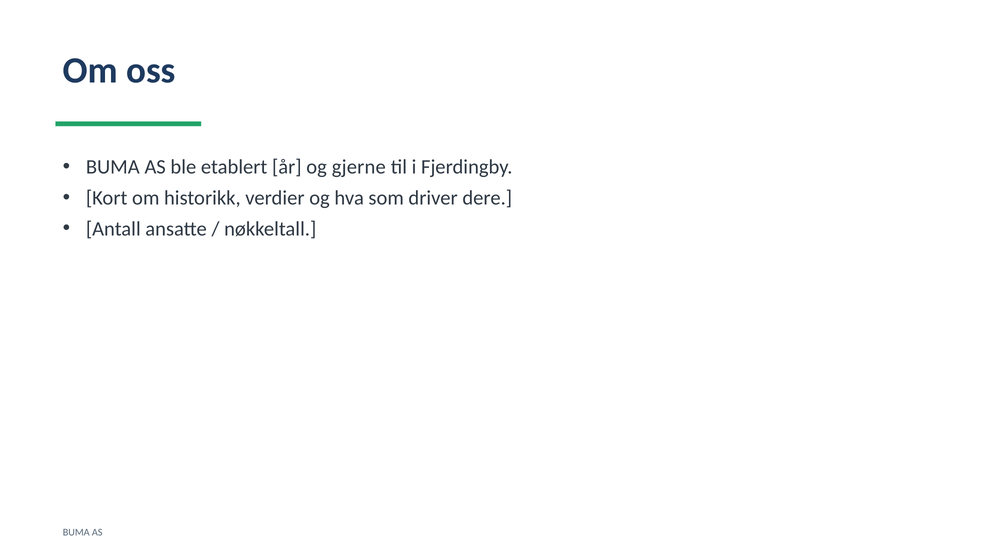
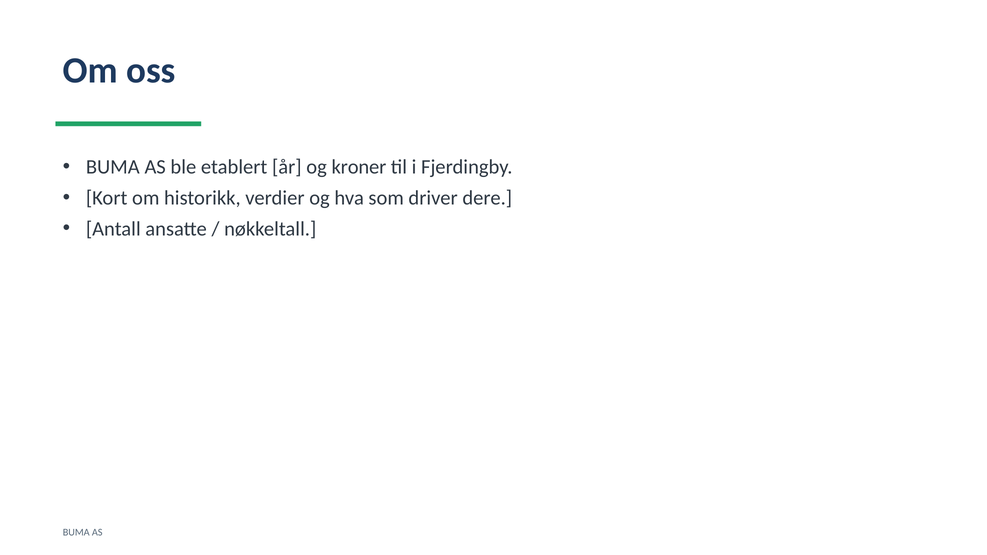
gjerne: gjerne -> kroner (359, 167)
